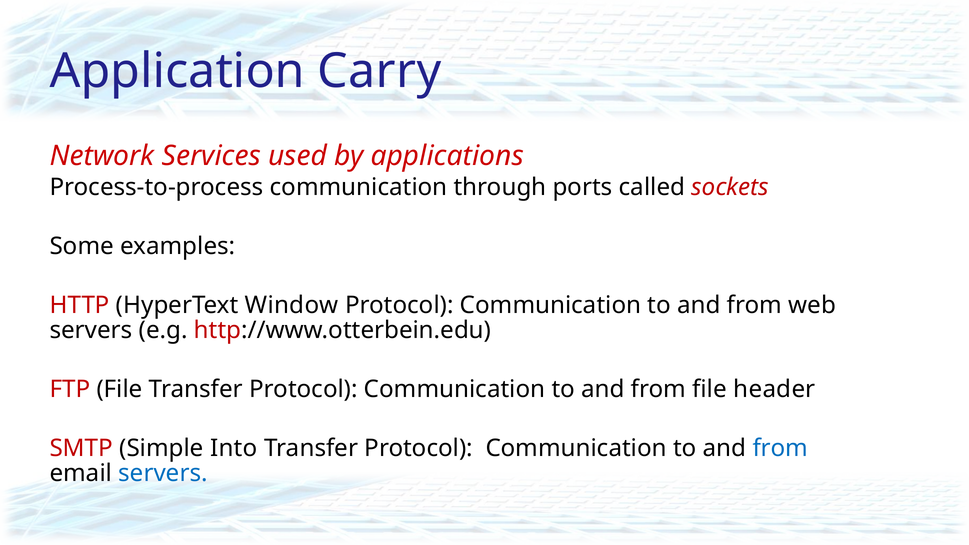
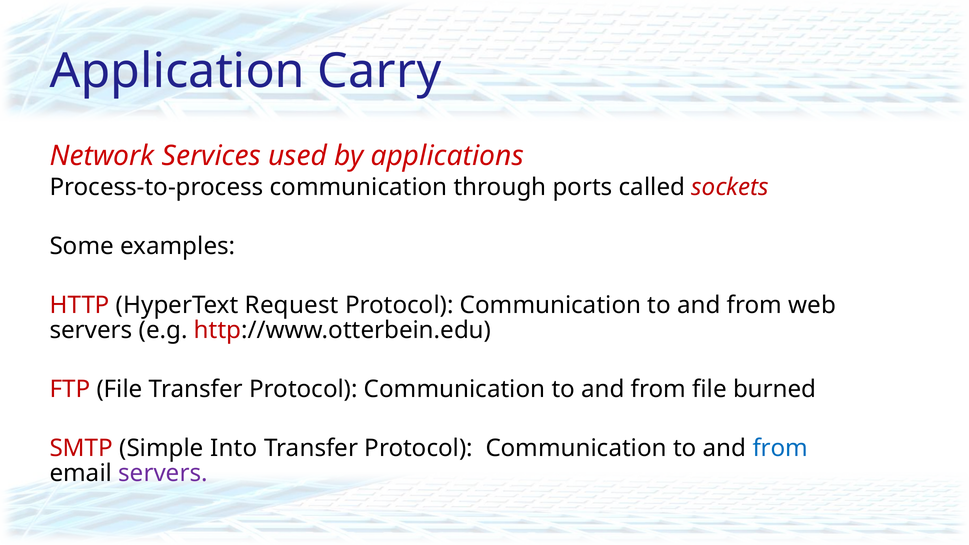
Window: Window -> Request (292, 306)
header: header -> burned (775, 389)
servers colour: blue -> purple (163, 473)
